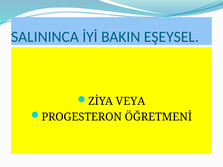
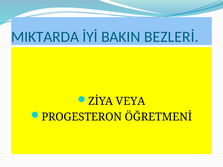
SALININCA: SALININCA -> MIKTARDA (45, 37)
EŞEYSEL: EŞEYSEL -> BEZLERİ (171, 37)
